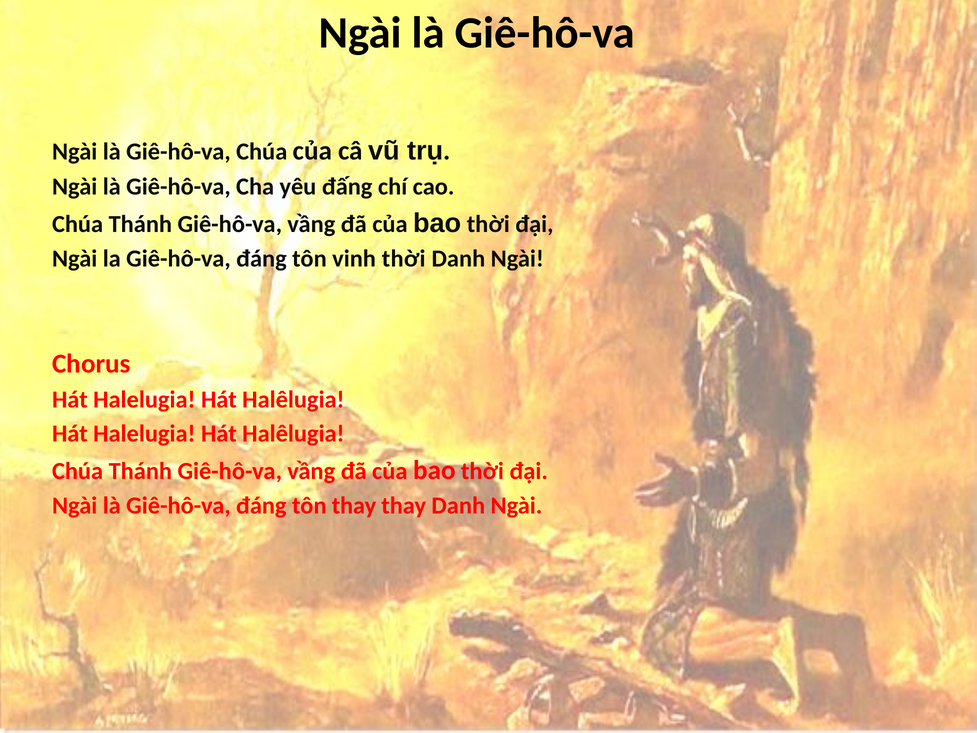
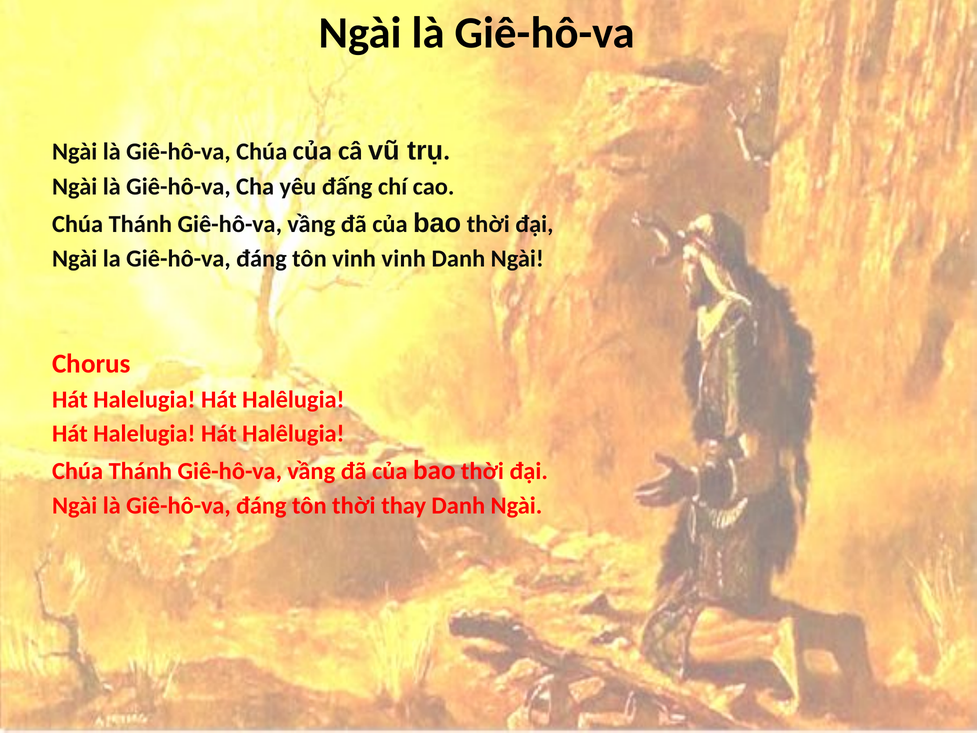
vinh thời: thời -> vinh (404, 259)
tôn thay: thay -> thời (354, 506)
